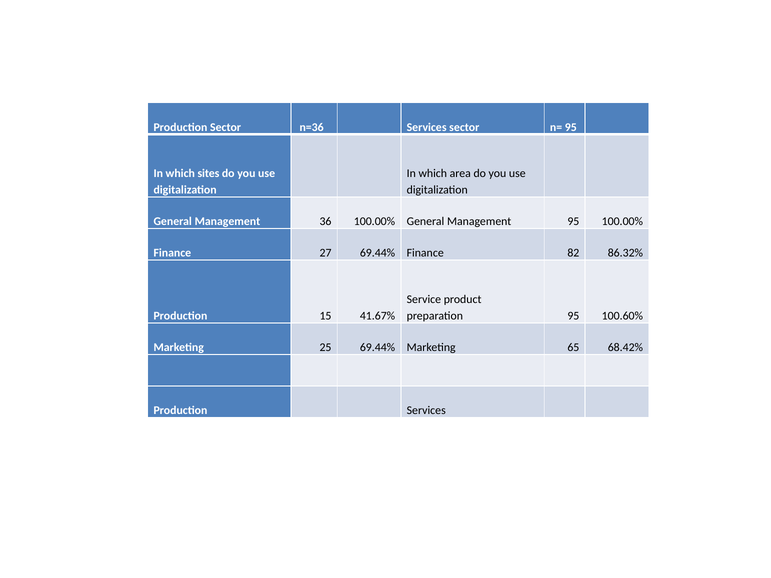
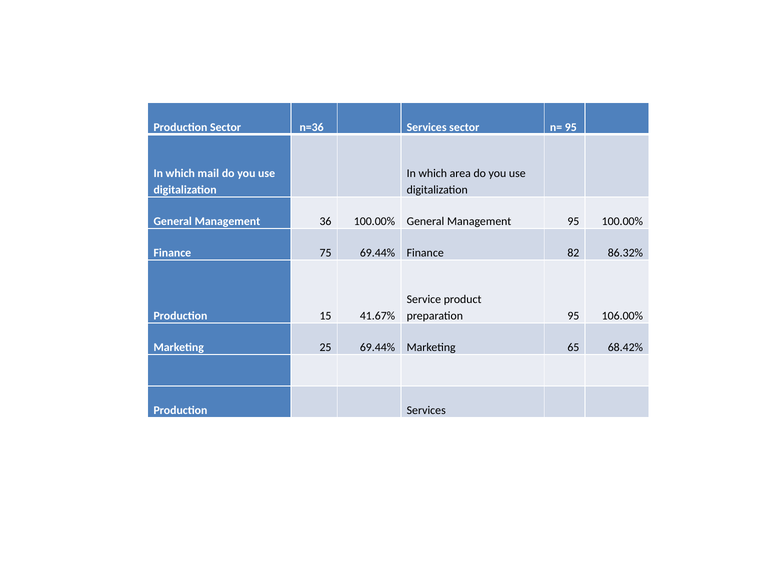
sites: sites -> mail (208, 173)
27: 27 -> 75 (326, 253)
100.60%: 100.60% -> 106.00% (622, 316)
